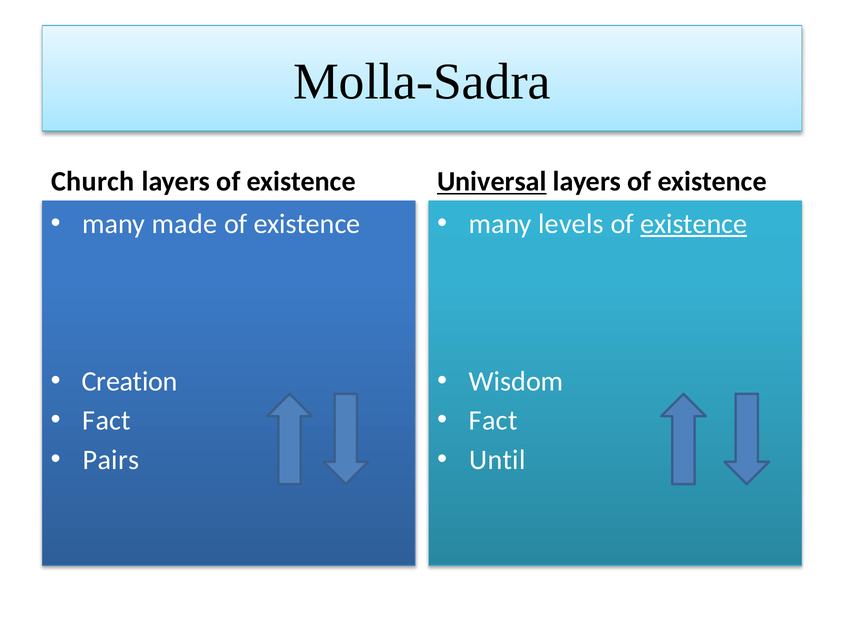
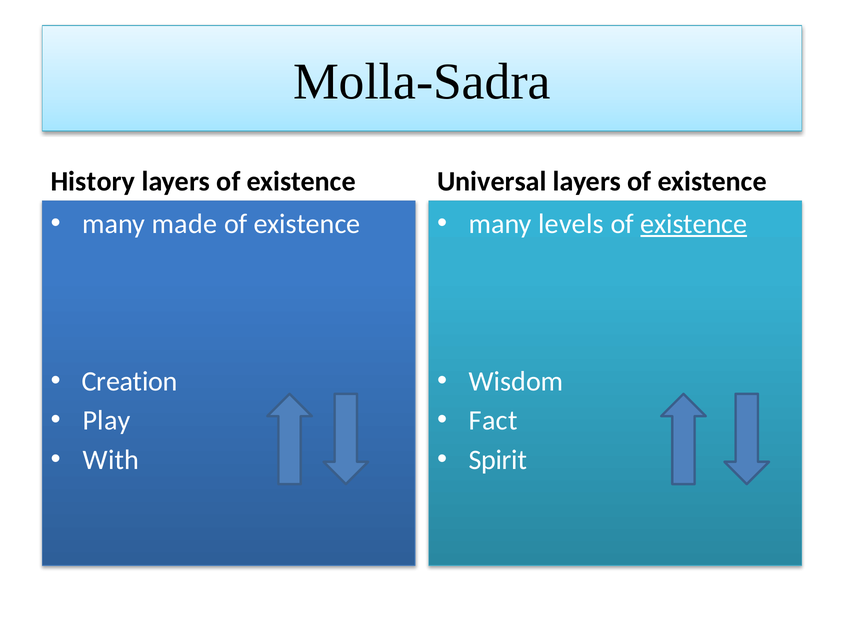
Church: Church -> History (93, 182)
Universal underline: present -> none (492, 182)
Fact: Fact -> Play (107, 421)
Pairs: Pairs -> With (111, 460)
Until: Until -> Spirit (498, 460)
